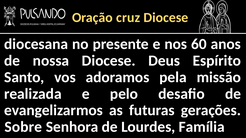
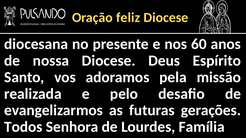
cruz: cruz -> feliz (128, 18)
Sobre: Sobre -> Todos (23, 127)
